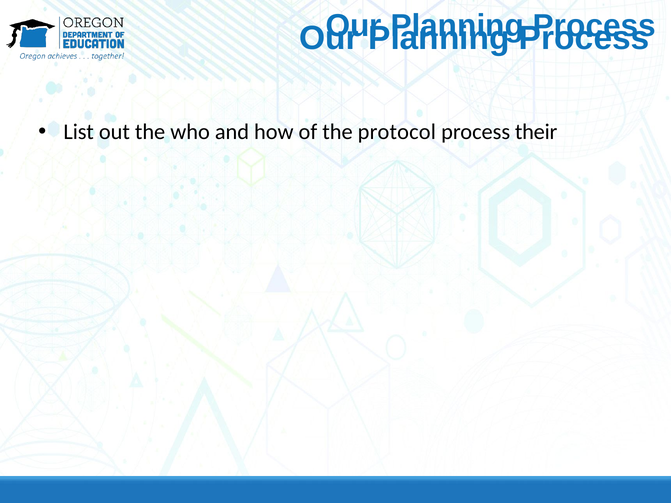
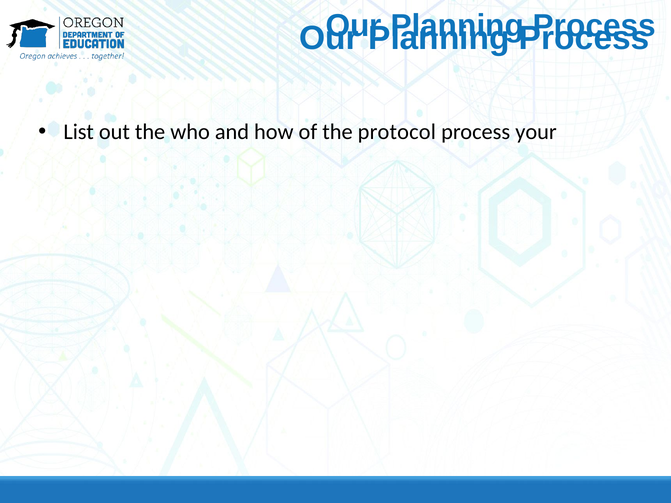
their: their -> your (536, 132)
